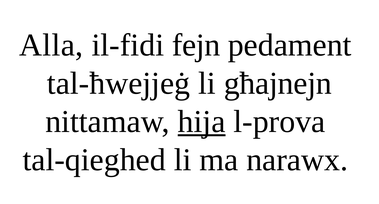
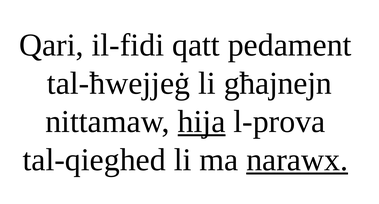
Alla: Alla -> Qari (51, 45)
fejn: fejn -> qatt (196, 45)
narawx underline: none -> present (297, 160)
